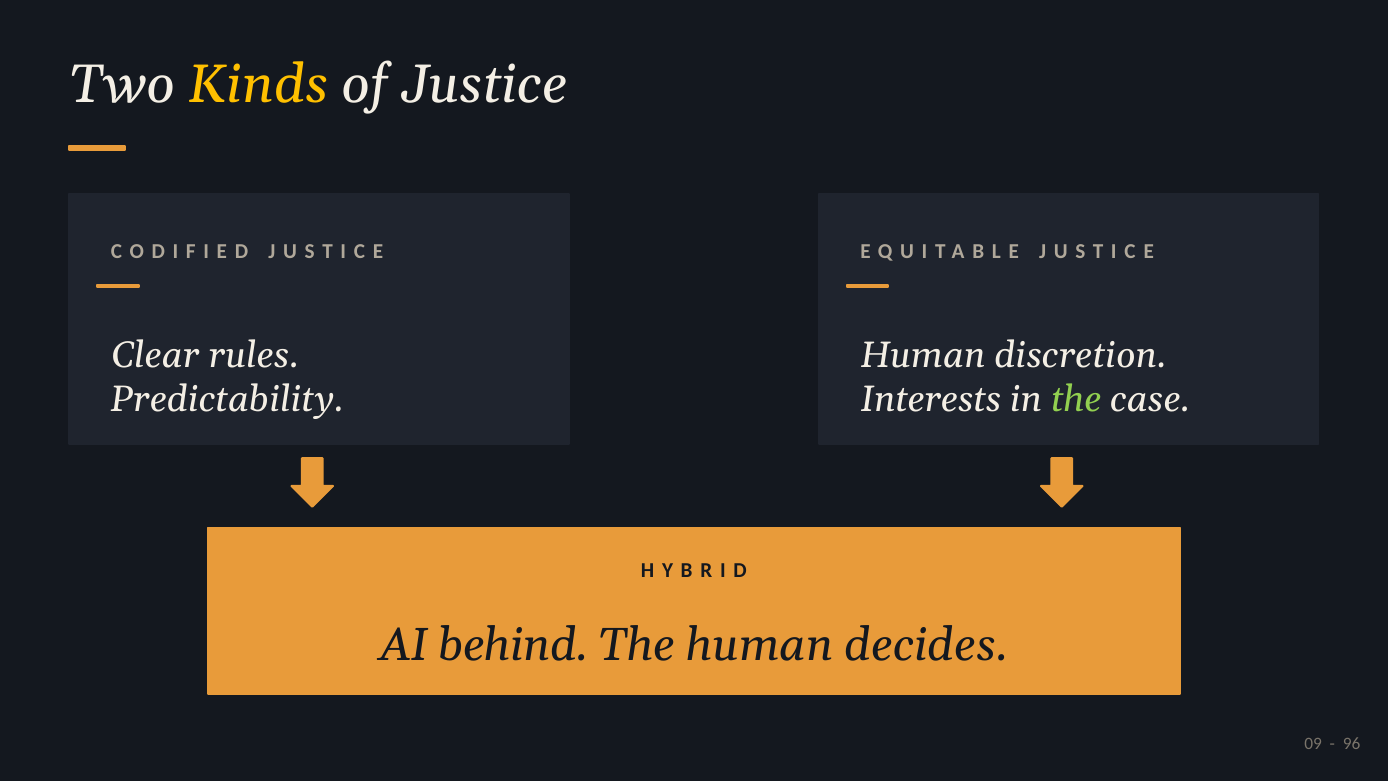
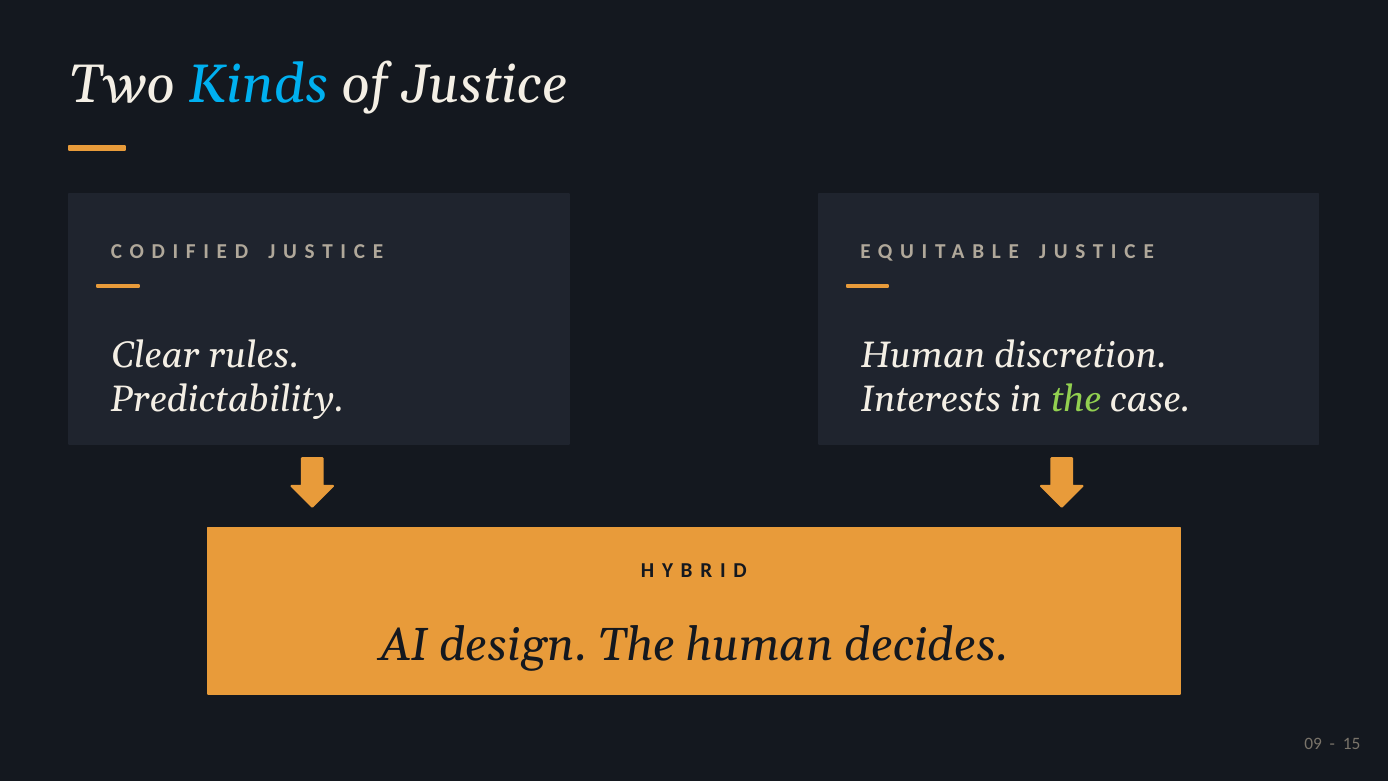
Kinds colour: yellow -> light blue (259, 85)
behind: behind -> design (513, 645)
96: 96 -> 15 (1352, 744)
